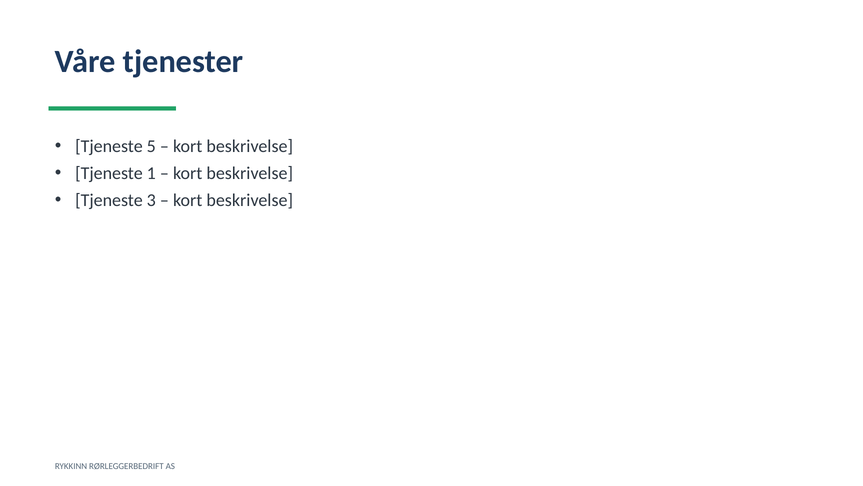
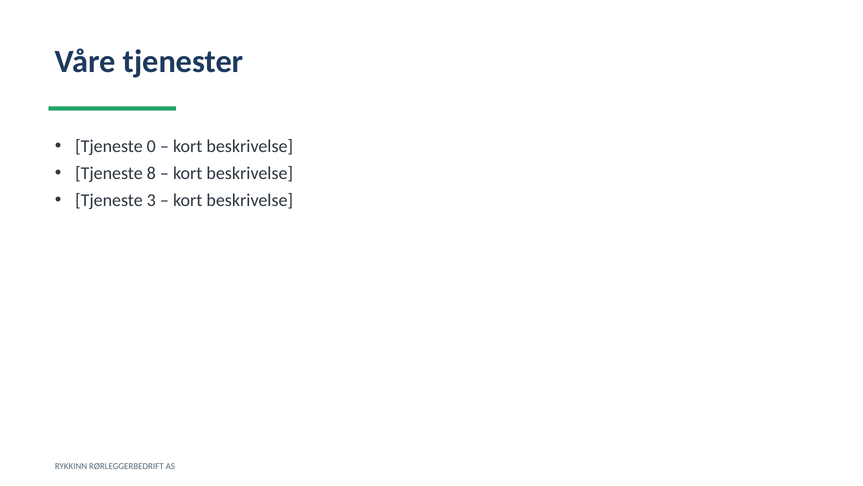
5: 5 -> 0 (151, 146)
1: 1 -> 8 (151, 173)
